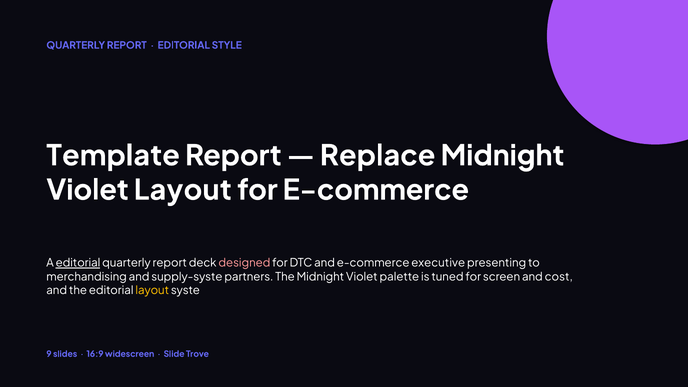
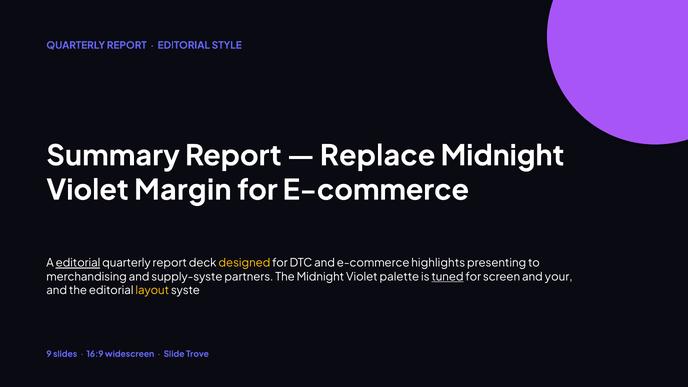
Template: Template -> Summary (113, 156)
Violet Layout: Layout -> Margin (183, 190)
designed colour: pink -> yellow (244, 263)
executive: executive -> highlights (438, 263)
tuned underline: none -> present (447, 277)
cost: cost -> your (559, 277)
